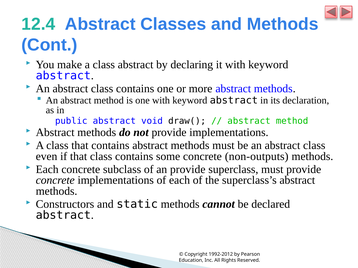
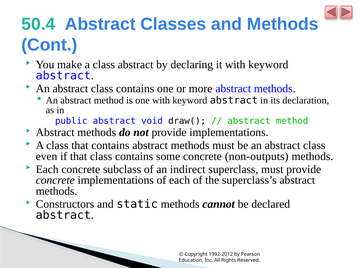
12.4: 12.4 -> 50.4 (38, 24)
an provide: provide -> indirect (188, 170)
